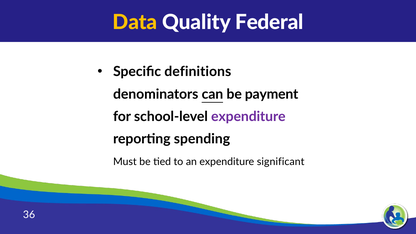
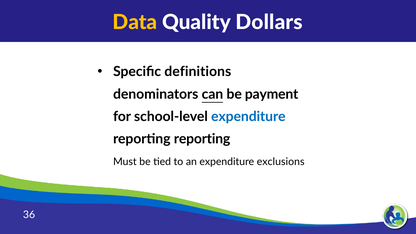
Federal: Federal -> Dollars (269, 22)
expenditure colour: purple -> blue (248, 117)
reporting spending: spending -> reporting (202, 139)
significant: significant -> exclusions (281, 162)
